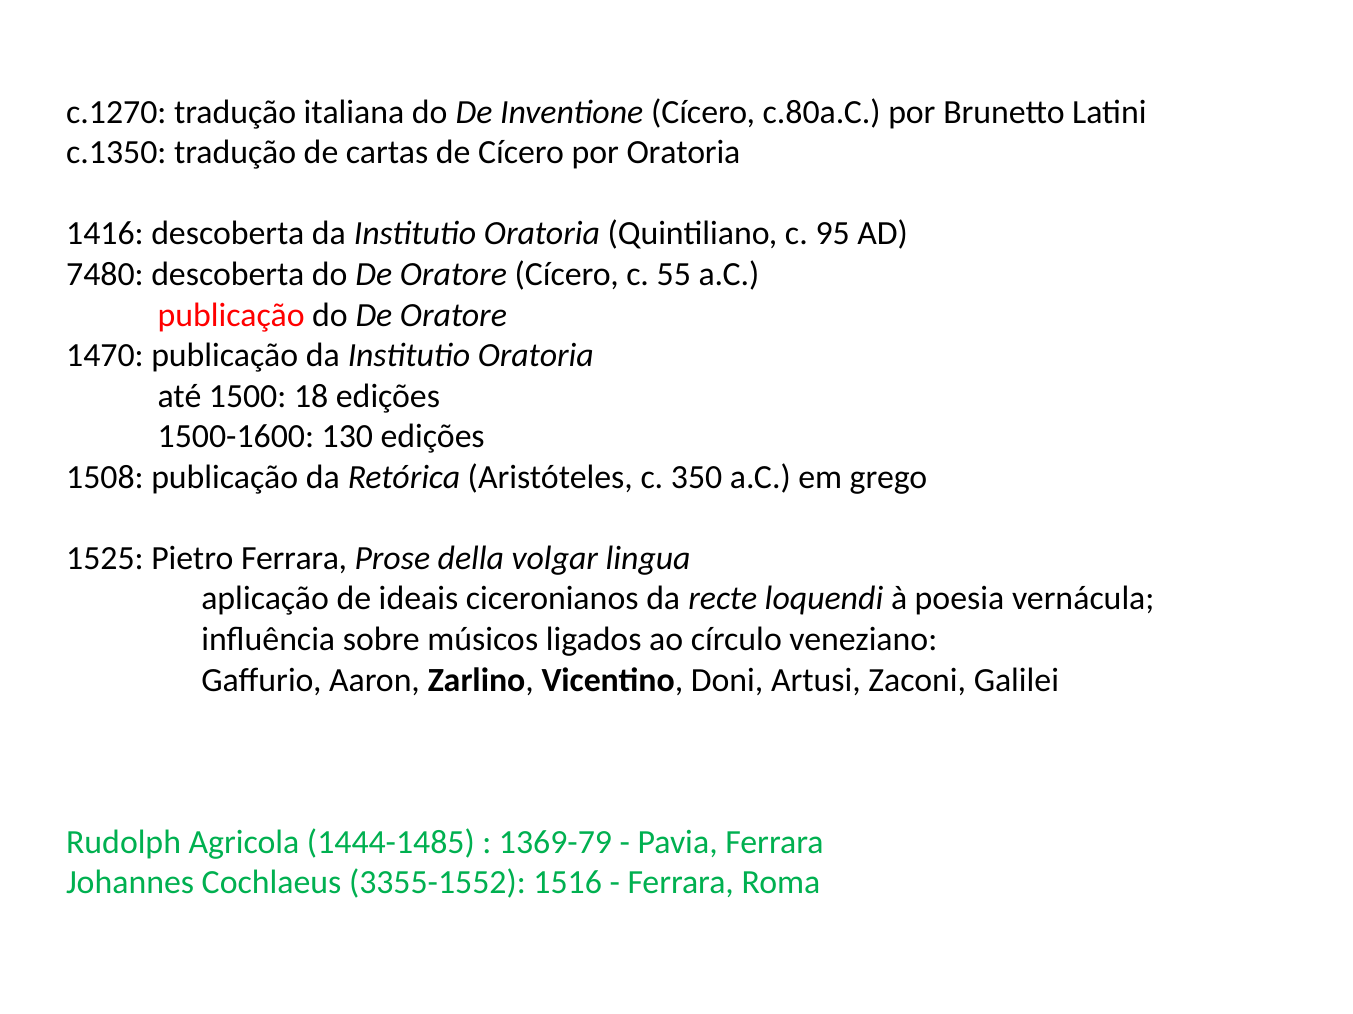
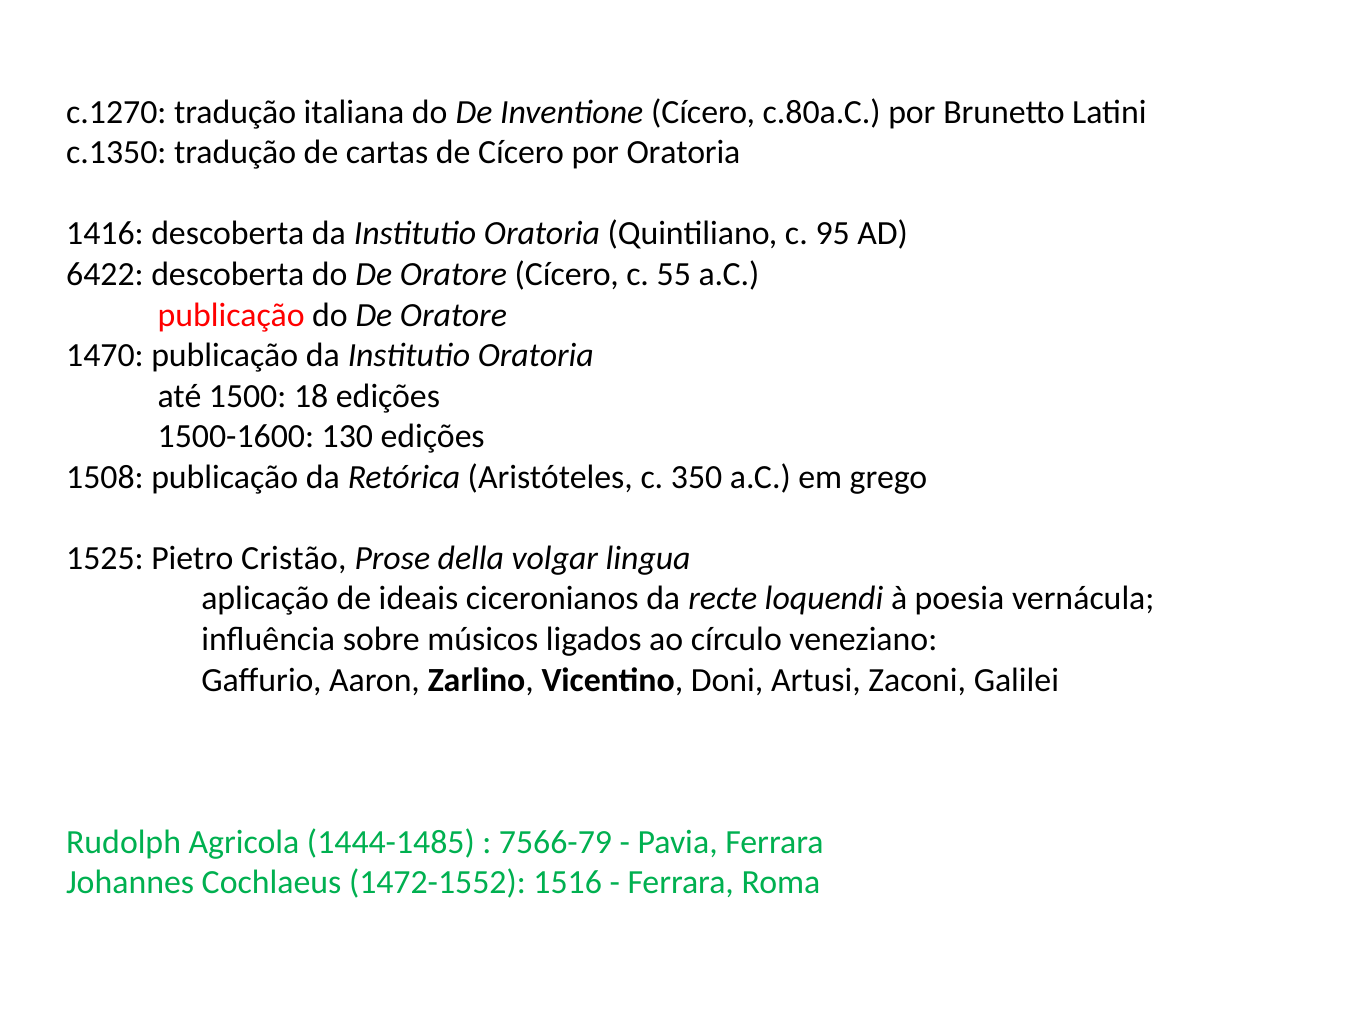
7480: 7480 -> 6422 (105, 275)
Pietro Ferrara: Ferrara -> Cristão (294, 559)
1369-79: 1369-79 -> 7566-79 (555, 843)
3355-1552: 3355-1552 -> 1472-1552 (437, 883)
